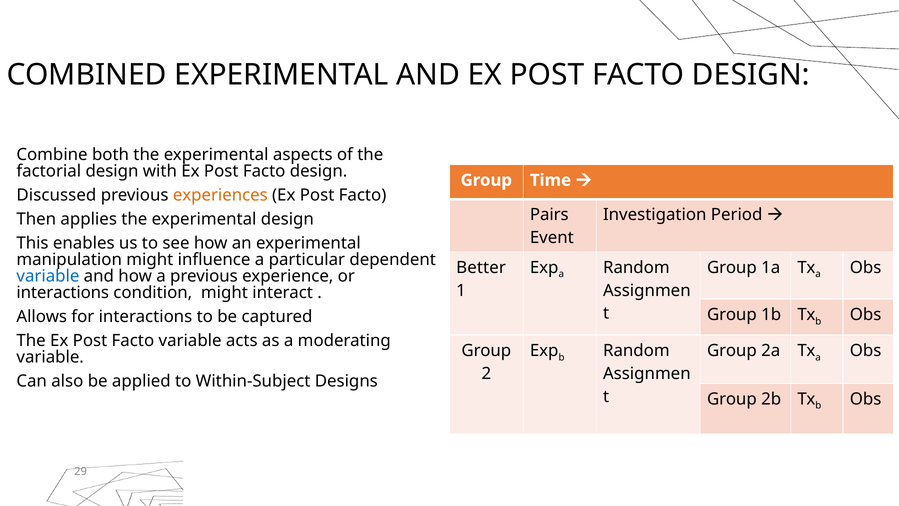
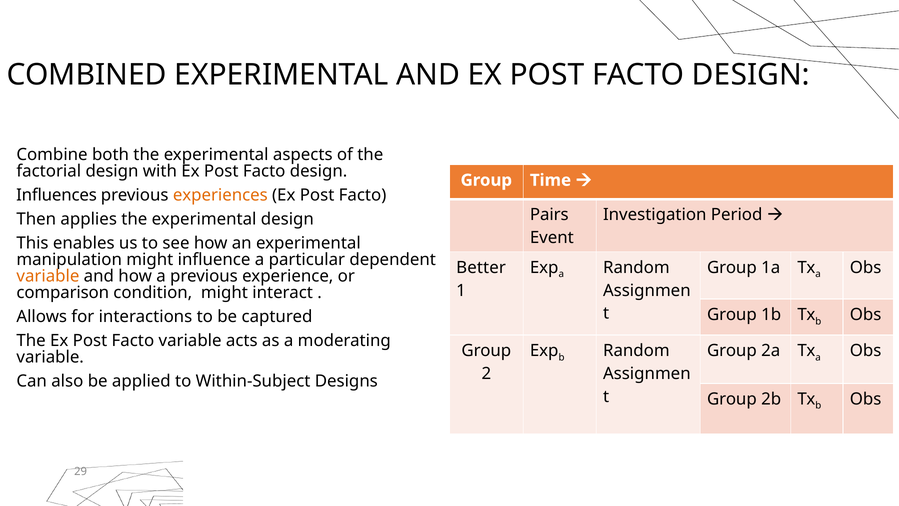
Discussed: Discussed -> Influences (57, 195)
variable colour: blue -> orange (48, 276)
interactions: interactions -> comparison (63, 293)
